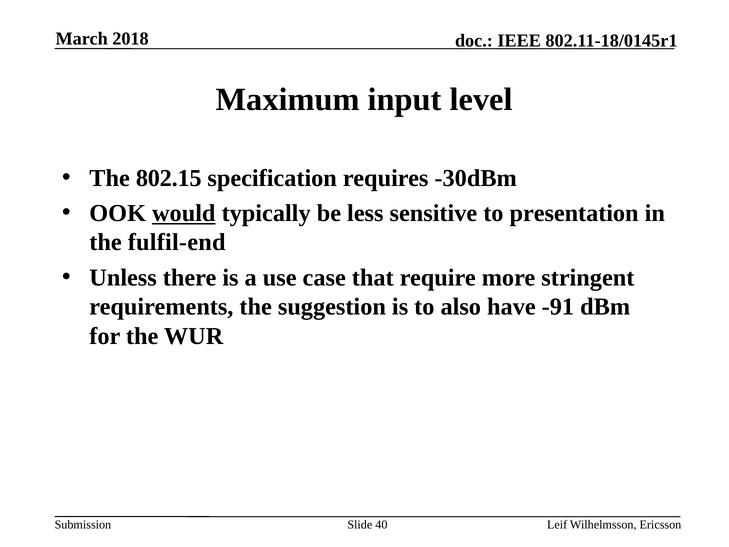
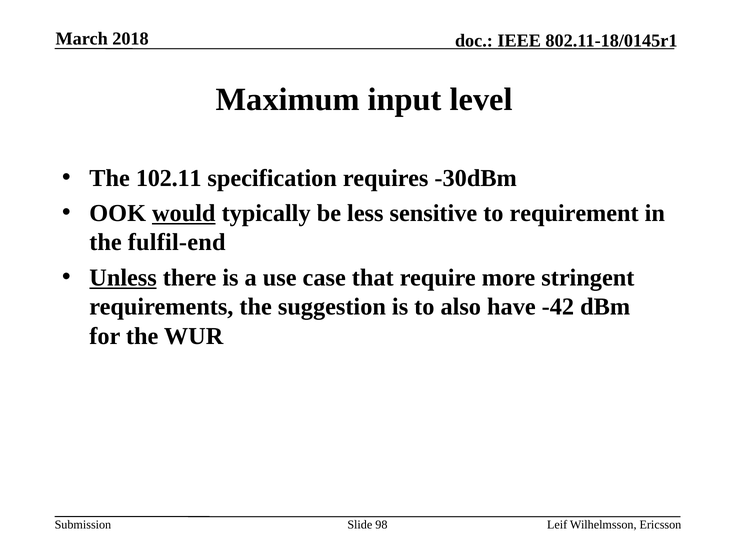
802.15: 802.15 -> 102.11 (169, 178)
presentation: presentation -> requirement (574, 213)
Unless underline: none -> present (123, 278)
-91: -91 -> -42 (558, 307)
40: 40 -> 98 (381, 524)
